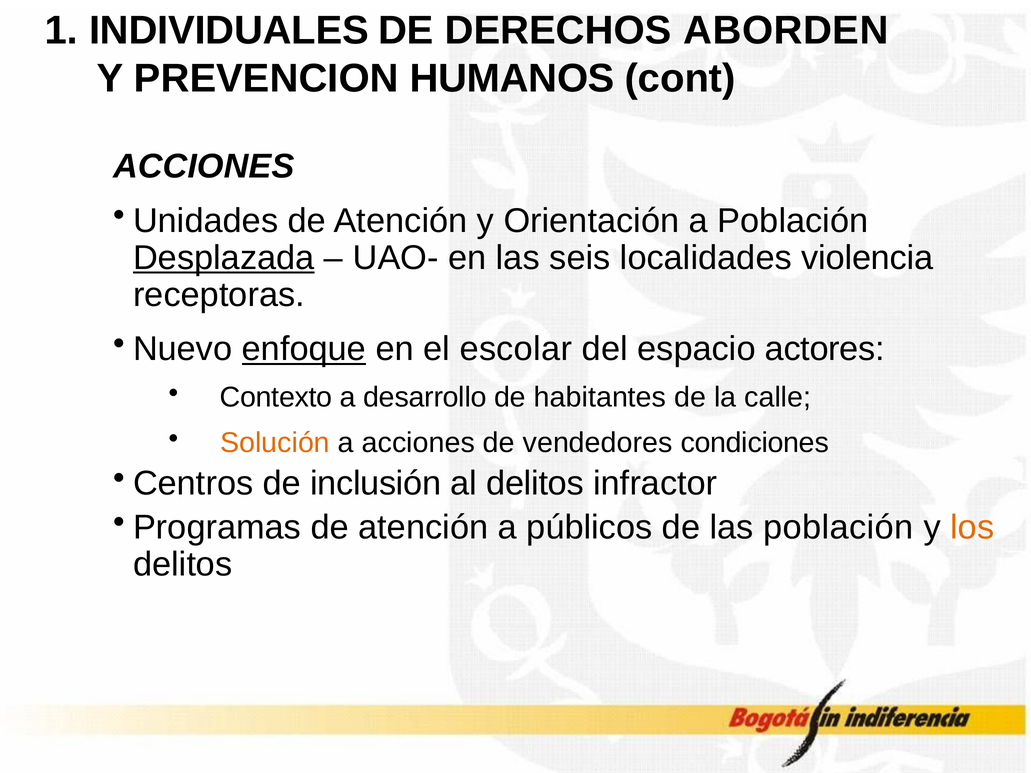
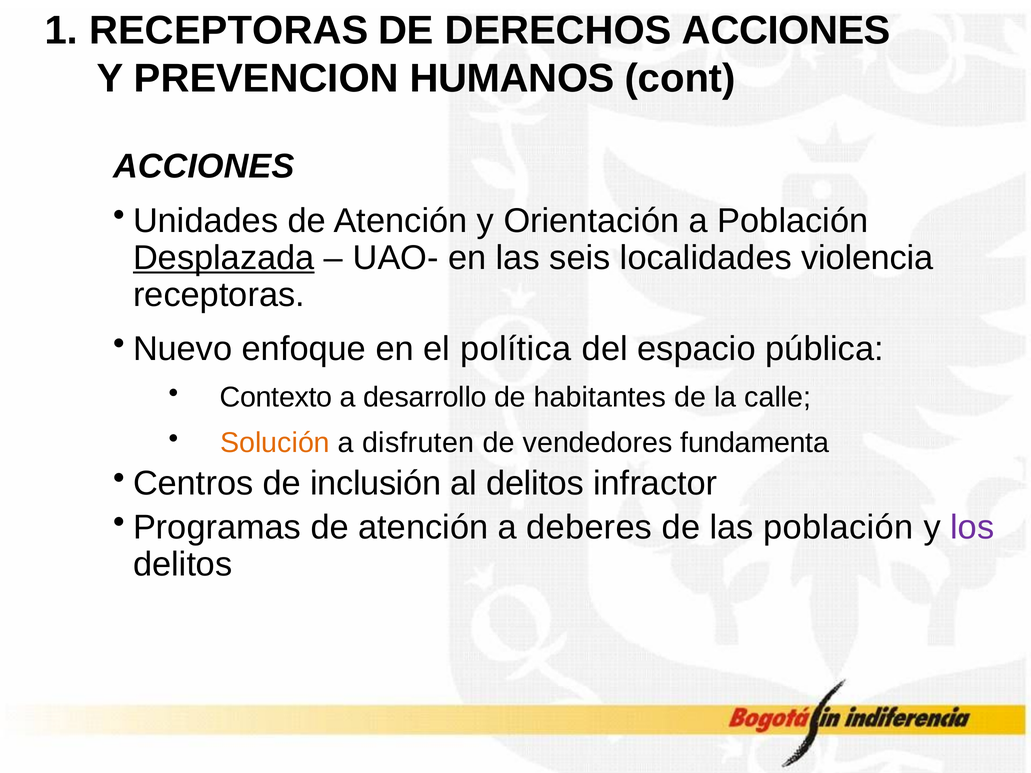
1 INDIVIDUALES: INDIVIDUALES -> RECEPTORAS (229, 30)
DERECHOS ABORDEN: ABORDEN -> ACCIONES (786, 30)
enfoque underline: present -> none (304, 349)
escolar: escolar -> política (516, 349)
actores: actores -> pública (825, 349)
a acciones: acciones -> disfruten (418, 443)
condiciones: condiciones -> fundamenta (755, 443)
públicos: públicos -> deberes (589, 528)
los colour: orange -> purple (972, 528)
